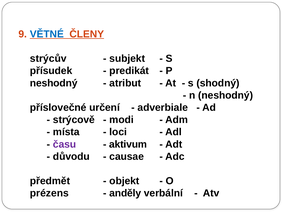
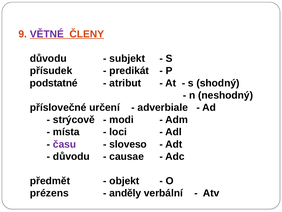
VĚTNÉ colour: blue -> purple (47, 34)
strýcův: strýcův -> důvodu (48, 58)
neshodný: neshodný -> podstatné (54, 83)
aktivum: aktivum -> sloveso (128, 144)
